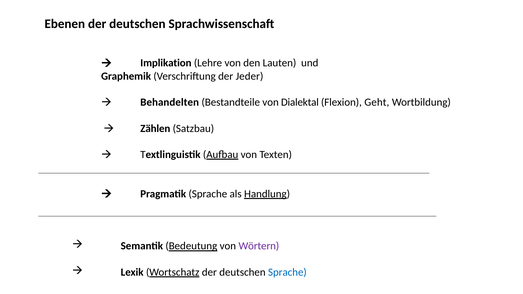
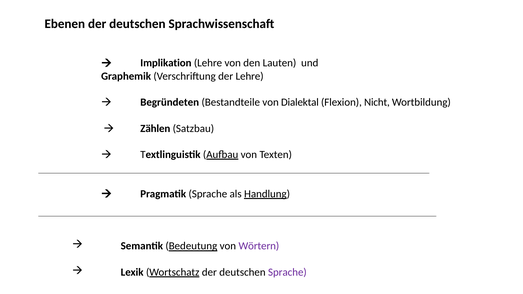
der Jeder: Jeder -> Lehre (250, 76)
Behandelten: Behandelten -> Begründeten (170, 102)
Geht: Geht -> Nicht (377, 102)
Sprache colour: blue -> purple (287, 272)
